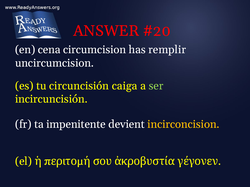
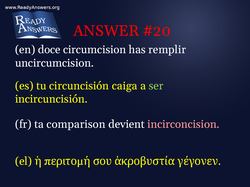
cena: cena -> doce (49, 50)
impenitente: impenitente -> comparison (76, 125)
incirconcision colour: yellow -> pink (183, 125)
